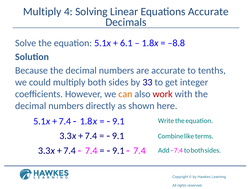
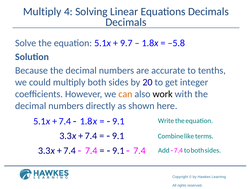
Equations Accurate: Accurate -> Decimals (208, 12)
6.1: 6.1 -> 9.7 (126, 43)
–8.8: –8.8 -> –5.8 (176, 43)
33: 33 -> 20 (147, 82)
work colour: red -> black (163, 94)
